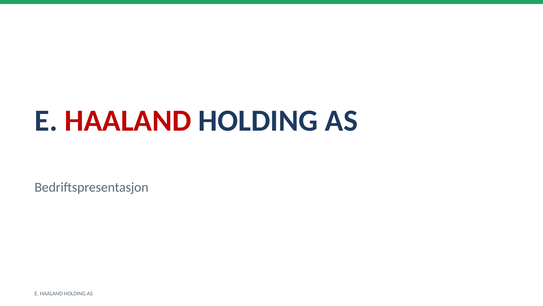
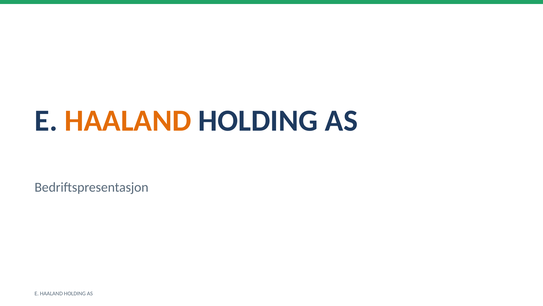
HAALAND colour: red -> orange (128, 120)
